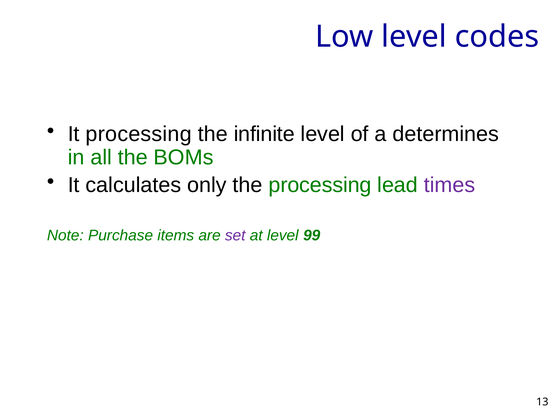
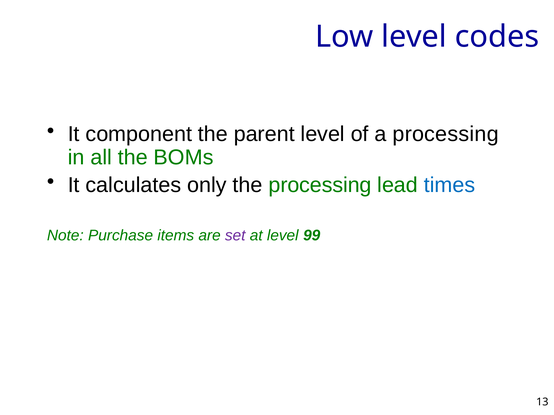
It processing: processing -> component (139, 134)
infinite: infinite -> parent (264, 134)
a determines: determines -> processing (446, 134)
times colour: purple -> blue (450, 185)
